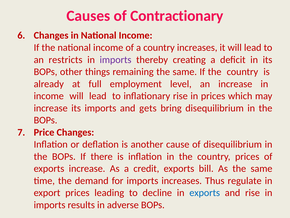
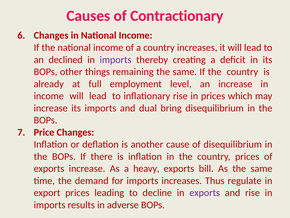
restricts: restricts -> declined (66, 60)
gets: gets -> dual (148, 108)
credit: credit -> heavy (146, 168)
exports colour: blue -> purple (205, 192)
